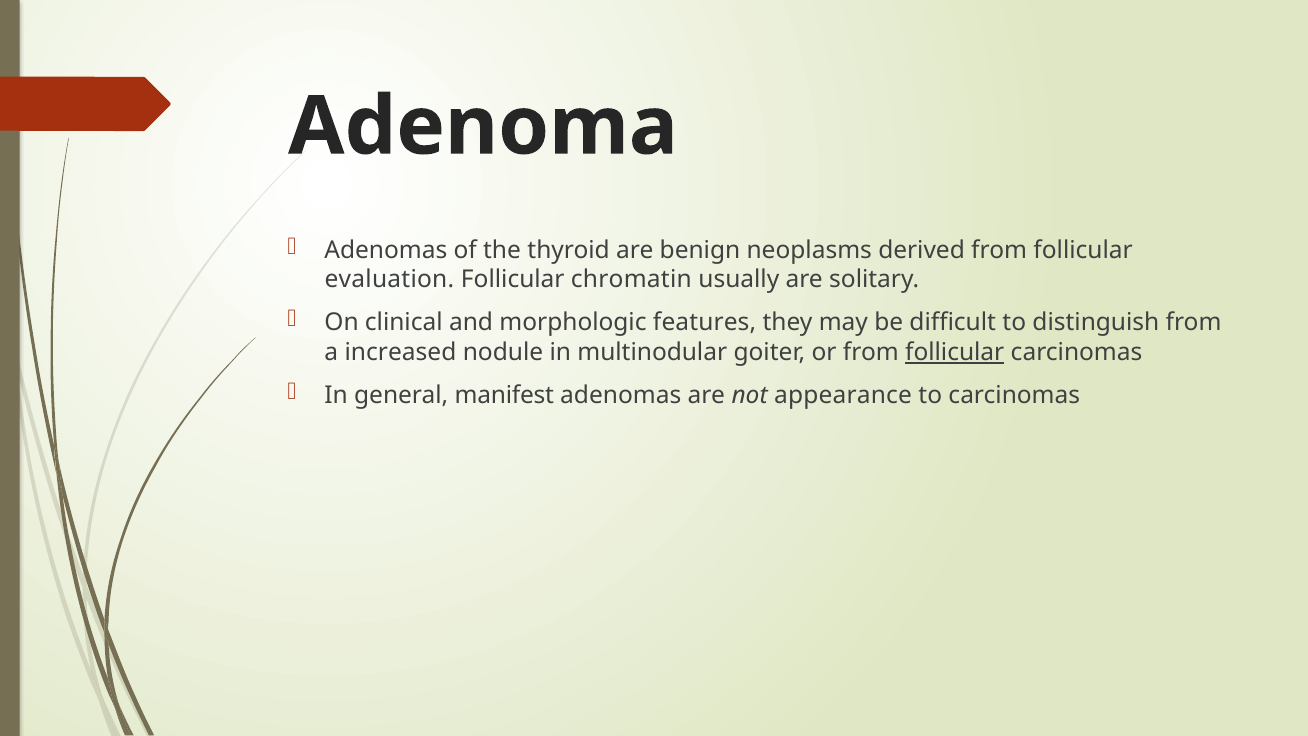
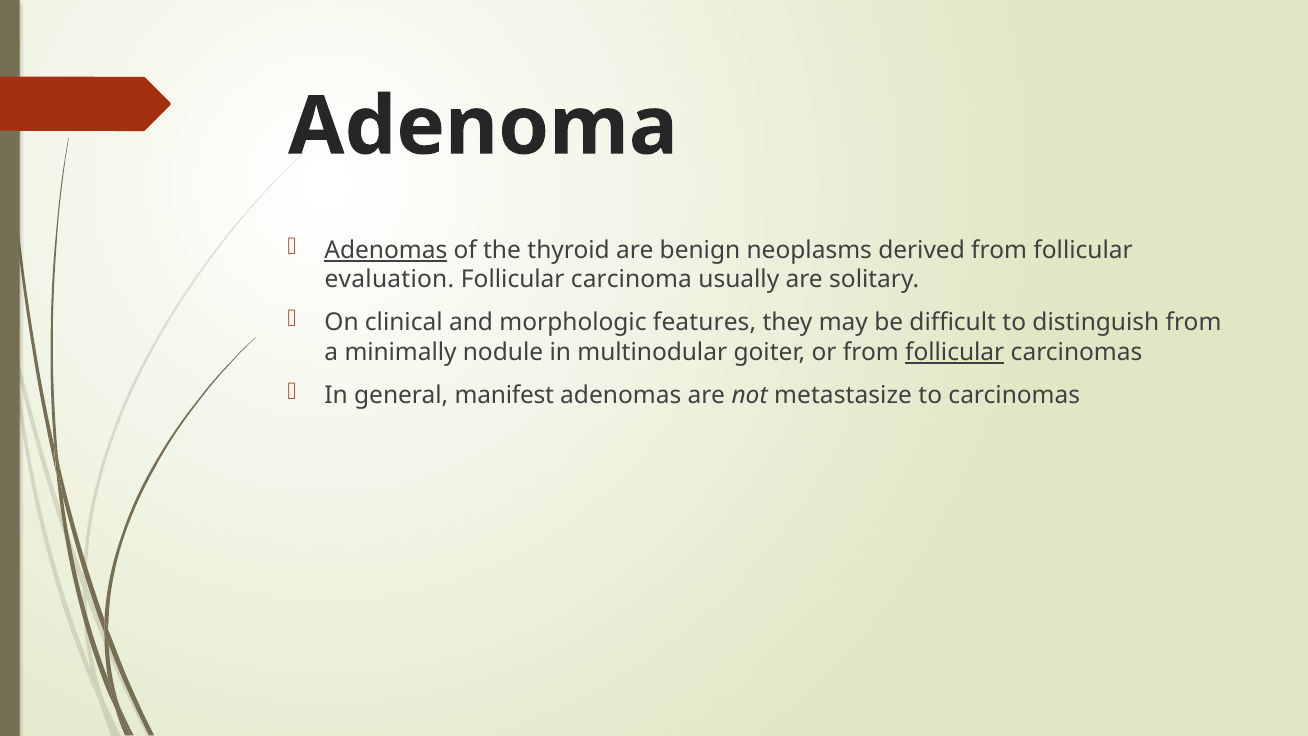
Adenomas underline: none -> present (386, 250)
chromatin: chromatin -> carcinoma (631, 280)
increased: increased -> minimally (401, 352)
appearance: appearance -> metastasize (843, 395)
